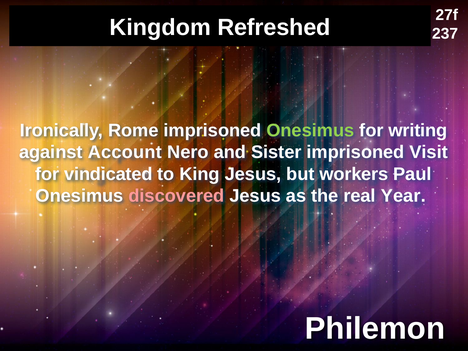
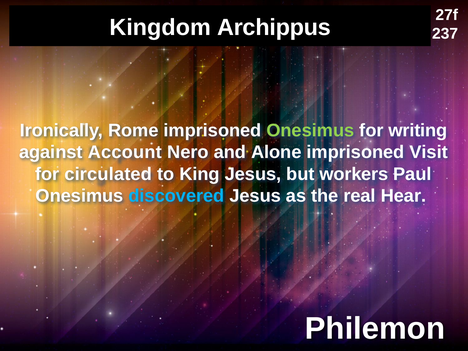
Refreshed: Refreshed -> Archippus (274, 27)
Sister: Sister -> Alone (276, 152)
vindicated: vindicated -> circulated (108, 174)
discovered colour: pink -> light blue (176, 196)
Year: Year -> Hear (403, 196)
